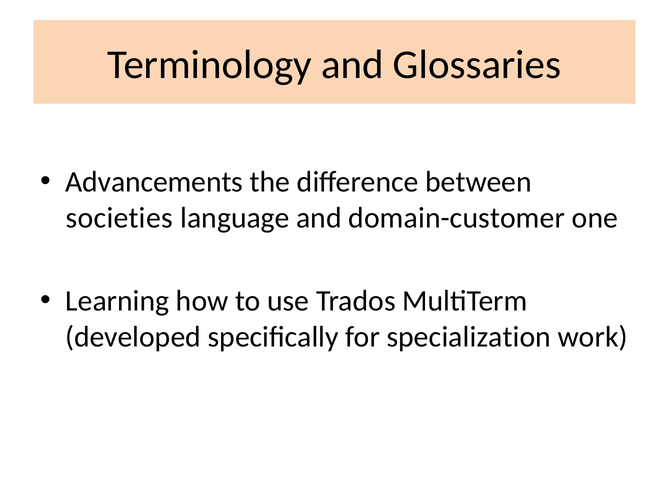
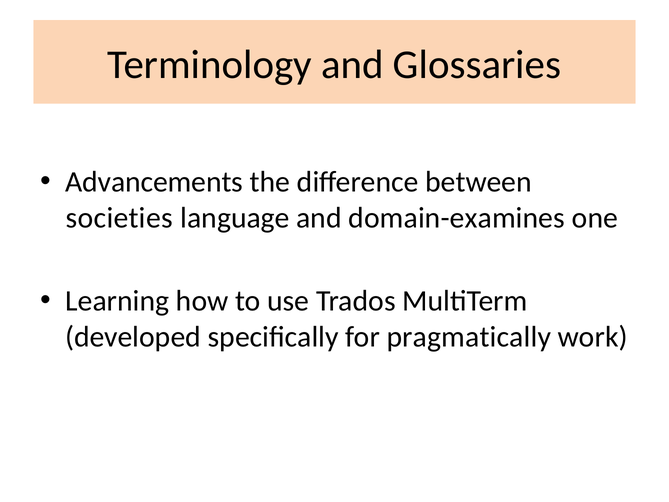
domain-customer: domain-customer -> domain-examines (457, 218)
specialization: specialization -> pragmatically (469, 337)
